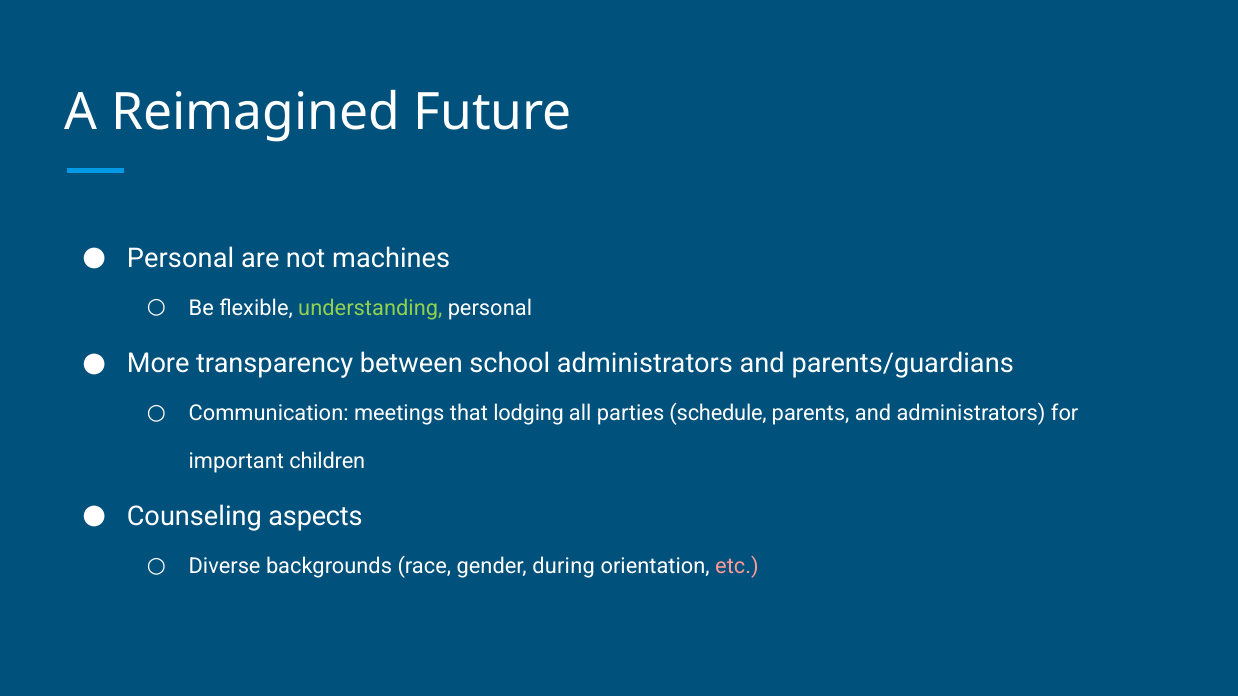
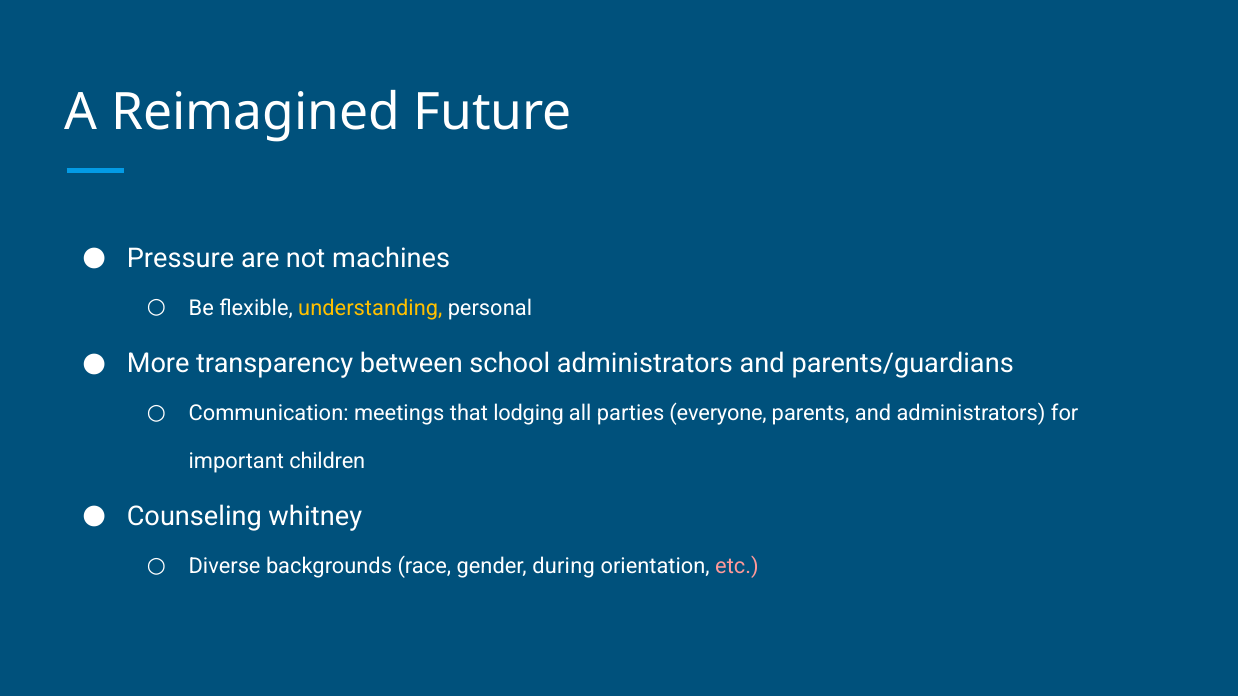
Personal: Personal -> Pressure (181, 258)
understanding colour: light green -> yellow (370, 308)
schedule: schedule -> everyone (718, 414)
aspects: aspects -> whitney (315, 517)
